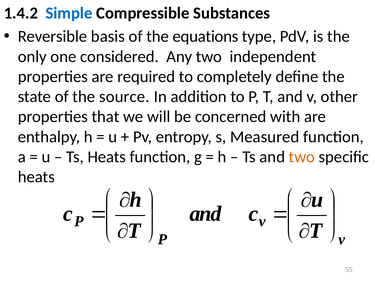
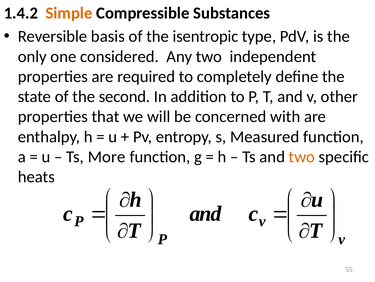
Simple colour: blue -> orange (69, 13)
equations: equations -> isentropic (205, 36)
source: source -> second (125, 96)
Ts Heats: Heats -> More (107, 156)
